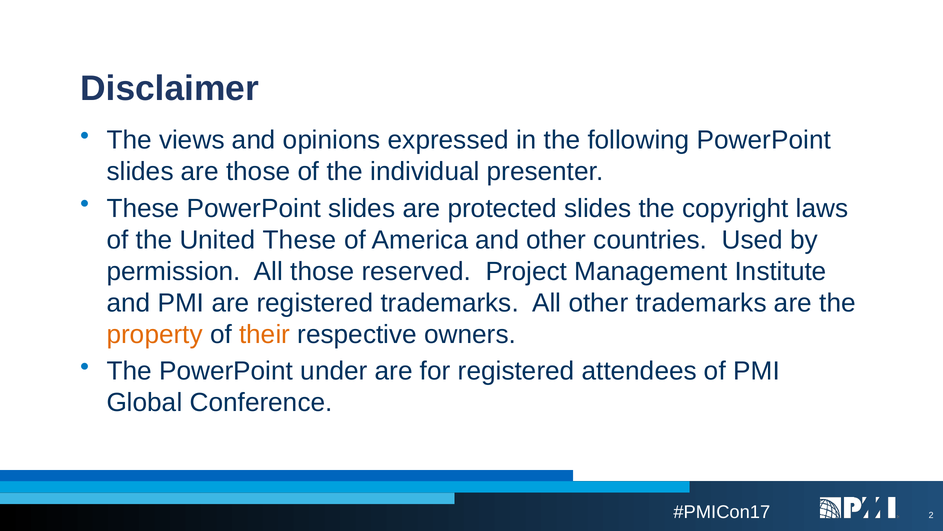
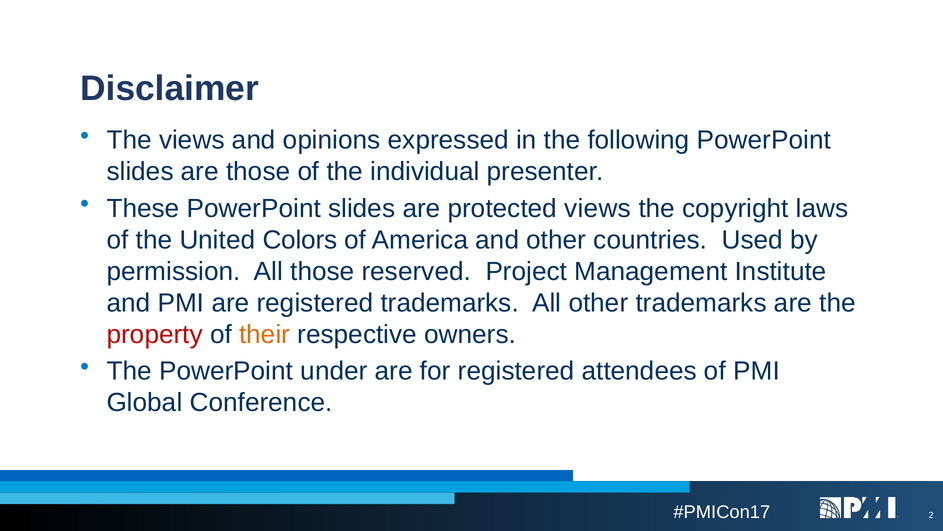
protected slides: slides -> views (598, 208)
United These: These -> Colors (300, 240)
property colour: orange -> red (155, 334)
